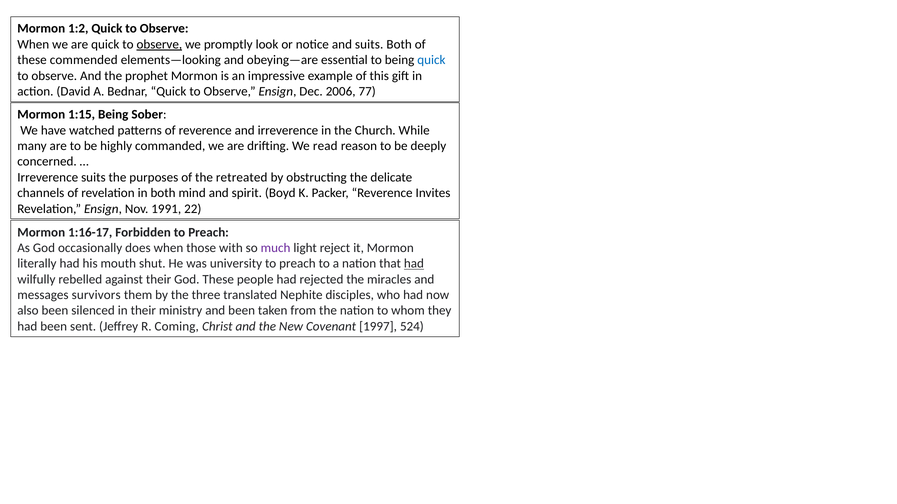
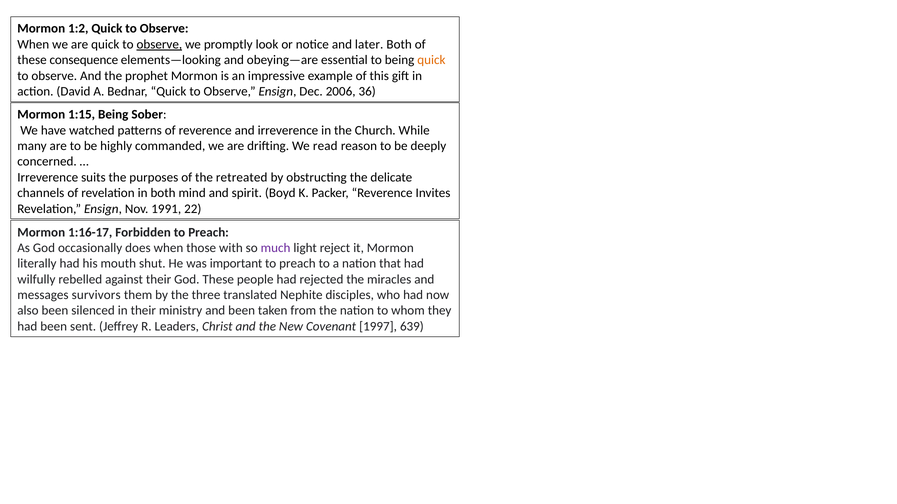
and suits: suits -> later (369, 44)
commended: commended -> consequence (84, 60)
quick colour: blue -> orange (431, 60)
77: 77 -> 36 (367, 92)
university: university -> important (236, 264)
had underline: present -> none (414, 264)
Coming: Coming -> Leaders (177, 327)
524: 524 -> 639 (412, 327)
